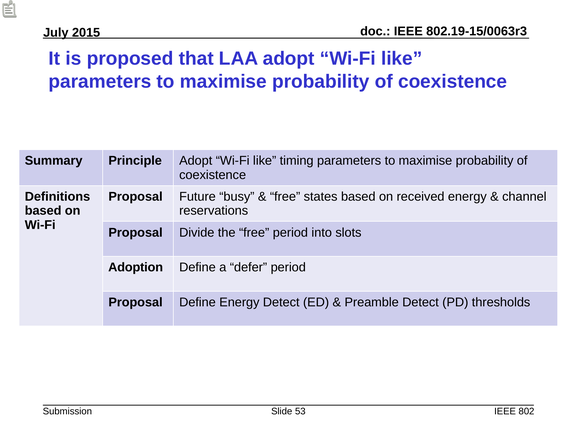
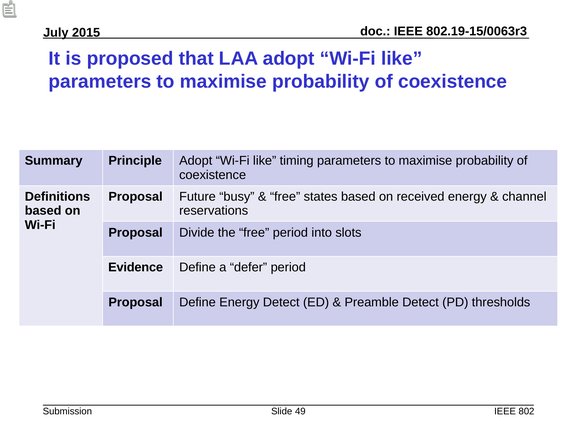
Adoption: Adoption -> Evidence (136, 267)
53: 53 -> 49 (300, 411)
